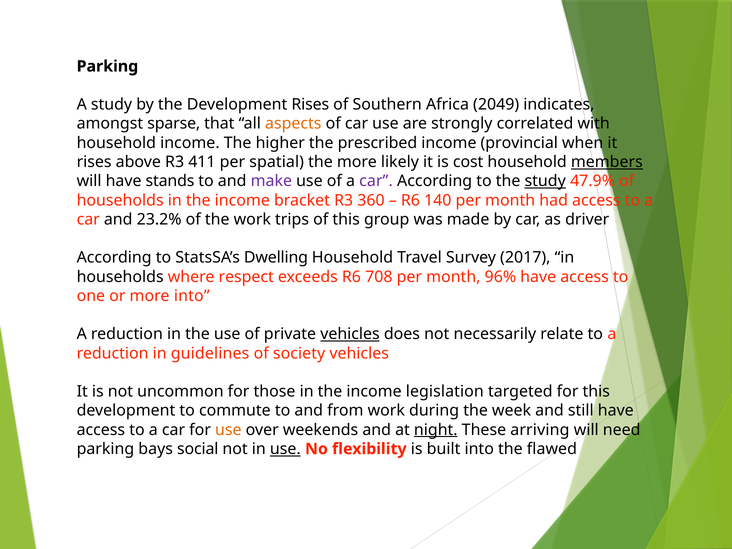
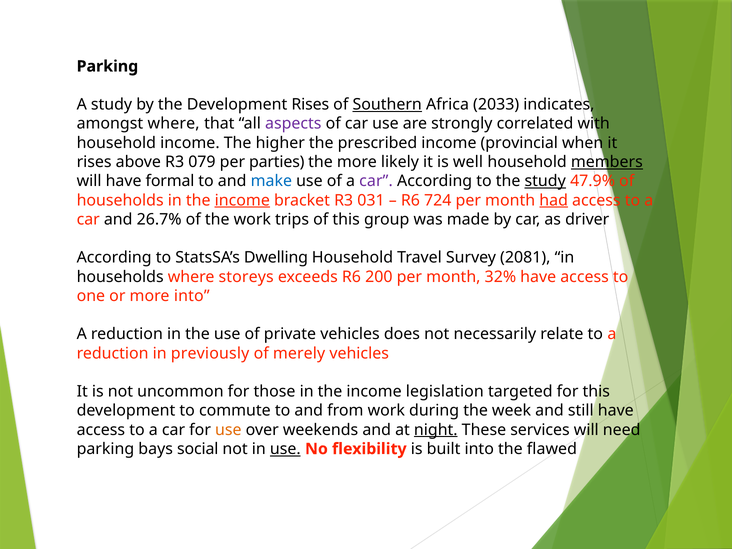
Southern underline: none -> present (387, 105)
2049: 2049 -> 2033 (496, 105)
amongst sparse: sparse -> where (174, 124)
aspects colour: orange -> purple (293, 124)
411: 411 -> 079 (202, 162)
spatial: spatial -> parties (277, 162)
cost: cost -> well (468, 162)
stands: stands -> formal (170, 181)
make colour: purple -> blue (271, 181)
income underline: none -> present (242, 200)
360: 360 -> 031 (371, 200)
140: 140 -> 724 (438, 200)
had underline: none -> present (554, 200)
23.2%: 23.2% -> 26.7% (159, 219)
2017: 2017 -> 2081 (525, 258)
respect: respect -> storeys (246, 277)
708: 708 -> 200 (379, 277)
96%: 96% -> 32% (500, 277)
vehicles underline: present -> none (350, 334)
guidelines: guidelines -> previously (210, 353)
society: society -> merely (299, 353)
arriving: arriving -> services (540, 430)
